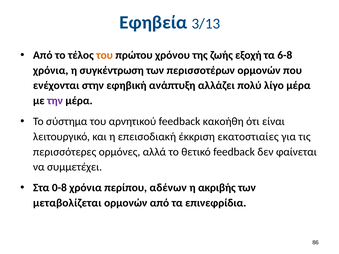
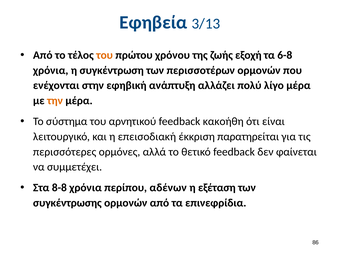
την colour: purple -> orange (55, 101)
εκατοστιαίες: εκατοστιαίες -> παρατηρείται (248, 137)
0-8: 0-8 -> 8-8 (59, 188)
ακριβής: ακριβής -> εξέταση (217, 188)
μεταβολίζεται: μεταβολίζεται -> συγκέντρωσης (67, 203)
